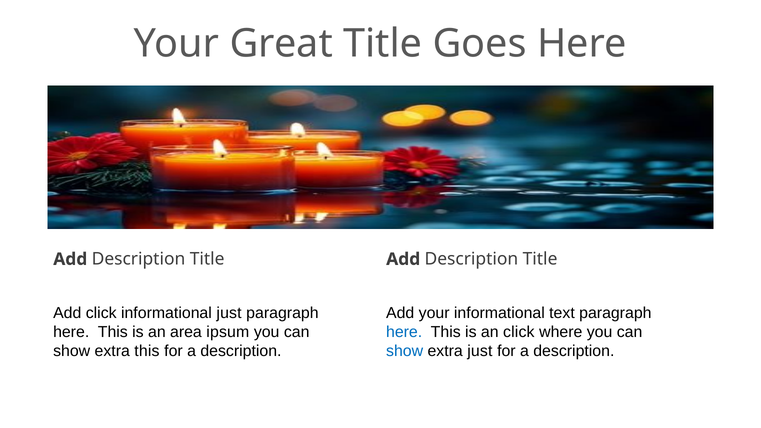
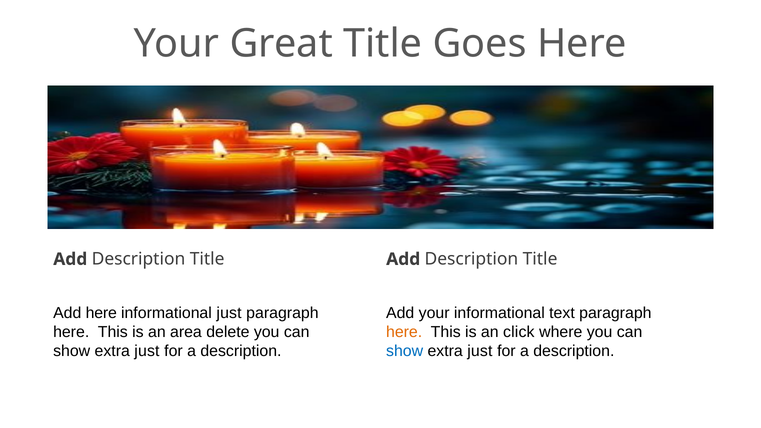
Add click: click -> here (101, 313)
ipsum: ipsum -> delete (228, 332)
here colour: blue -> orange (404, 332)
this: this -> just (147, 351)
